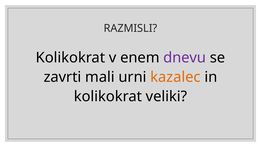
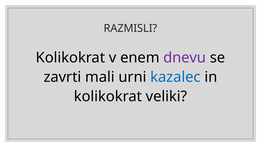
kazalec colour: orange -> blue (175, 77)
